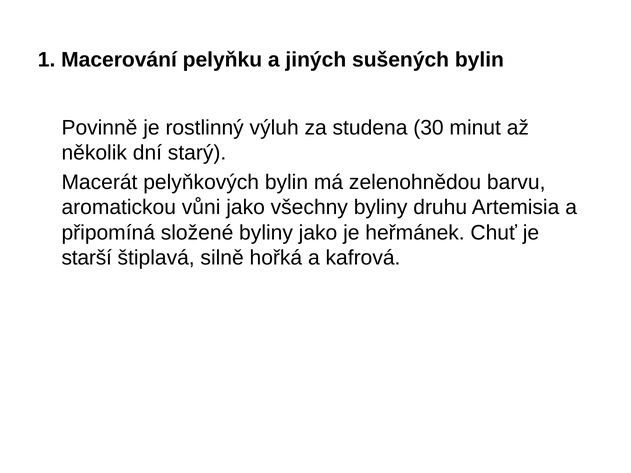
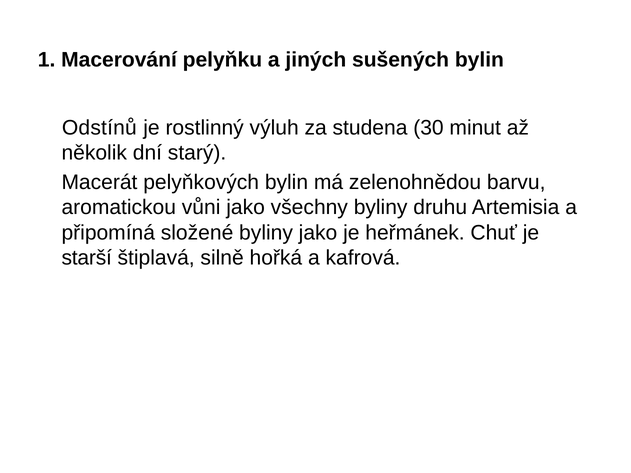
Povinně: Povinně -> Odstínů (99, 128)
